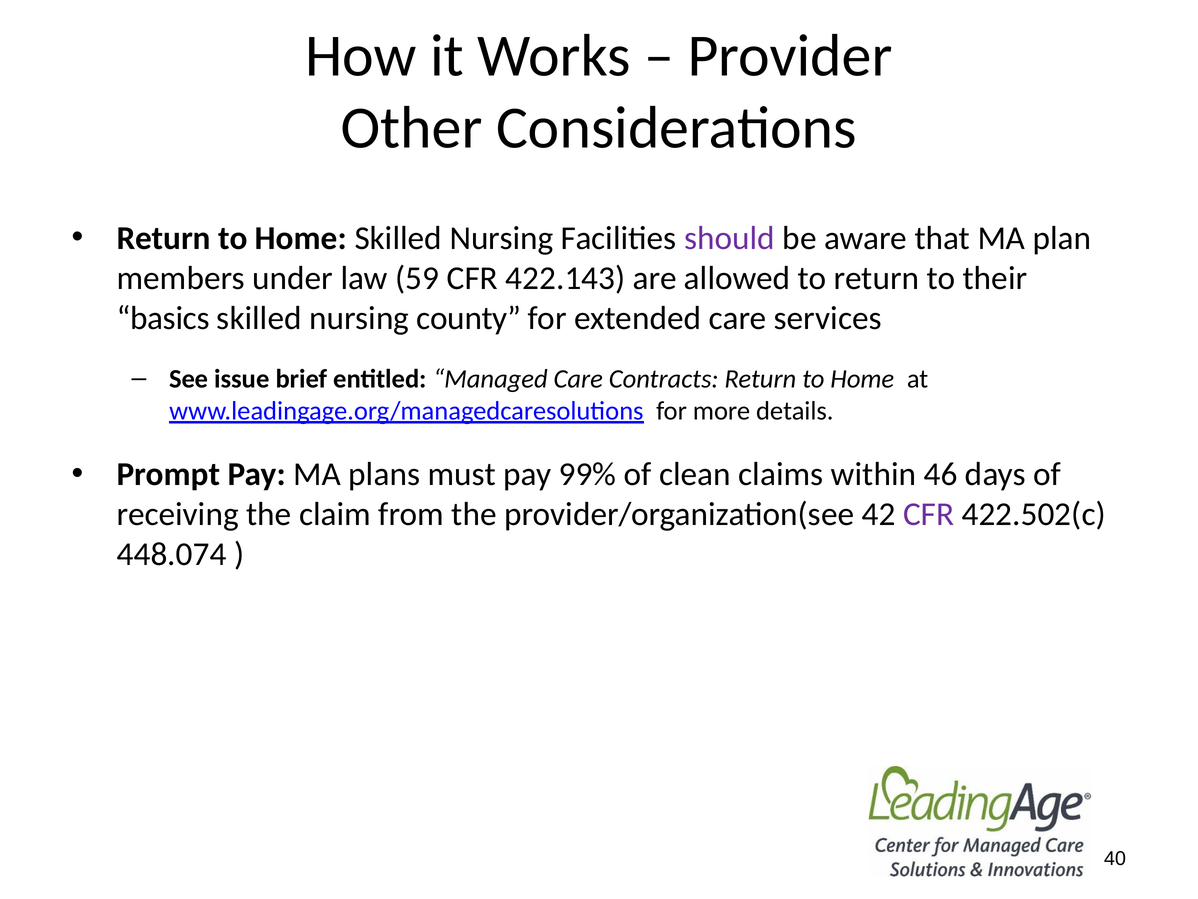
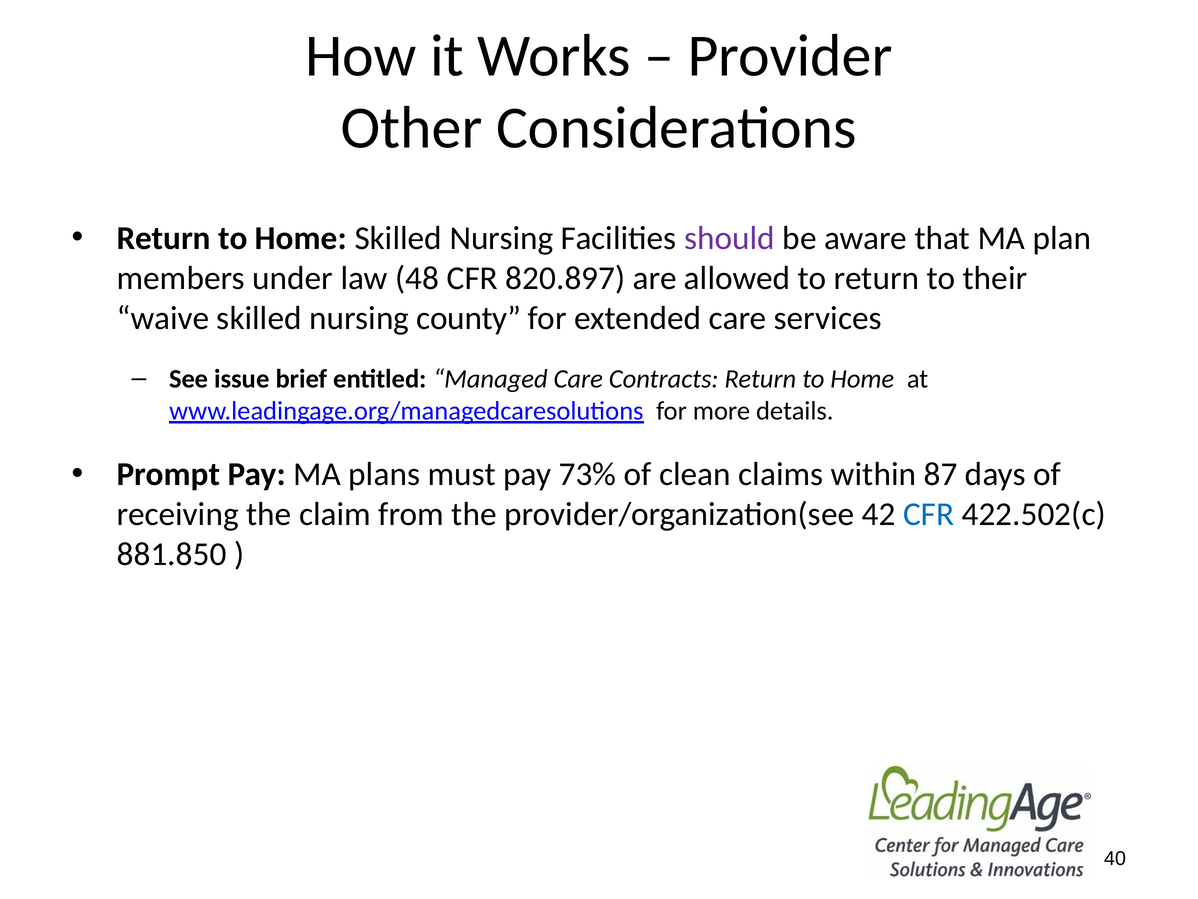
59: 59 -> 48 (417, 278)
422.143: 422.143 -> 820.897 (565, 278)
basics: basics -> waive (163, 318)
99%: 99% -> 73% (588, 474)
46: 46 -> 87 (941, 474)
CFR colour: purple -> blue (929, 514)
448.074: 448.074 -> 881.850 (172, 554)
